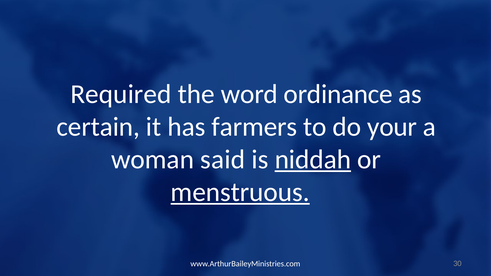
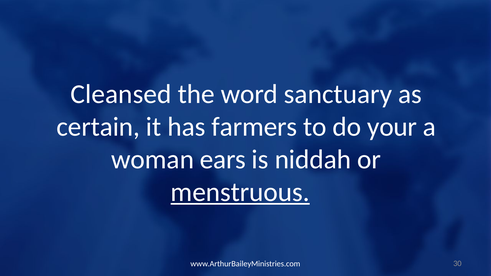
Required: Required -> Cleansed (121, 94)
ordinance: ordinance -> sanctuary (338, 94)
said: said -> ears (223, 160)
niddah underline: present -> none (313, 160)
